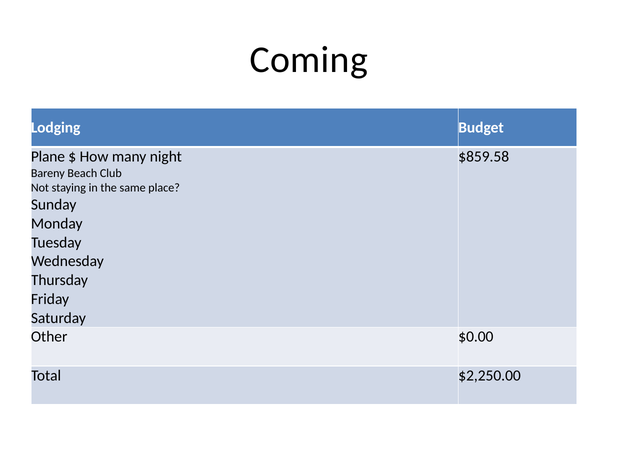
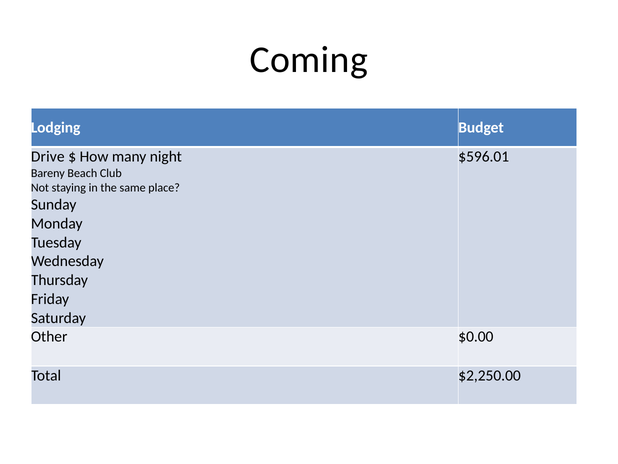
Plane: Plane -> Drive (48, 156)
$859.58: $859.58 -> $596.01 (484, 156)
